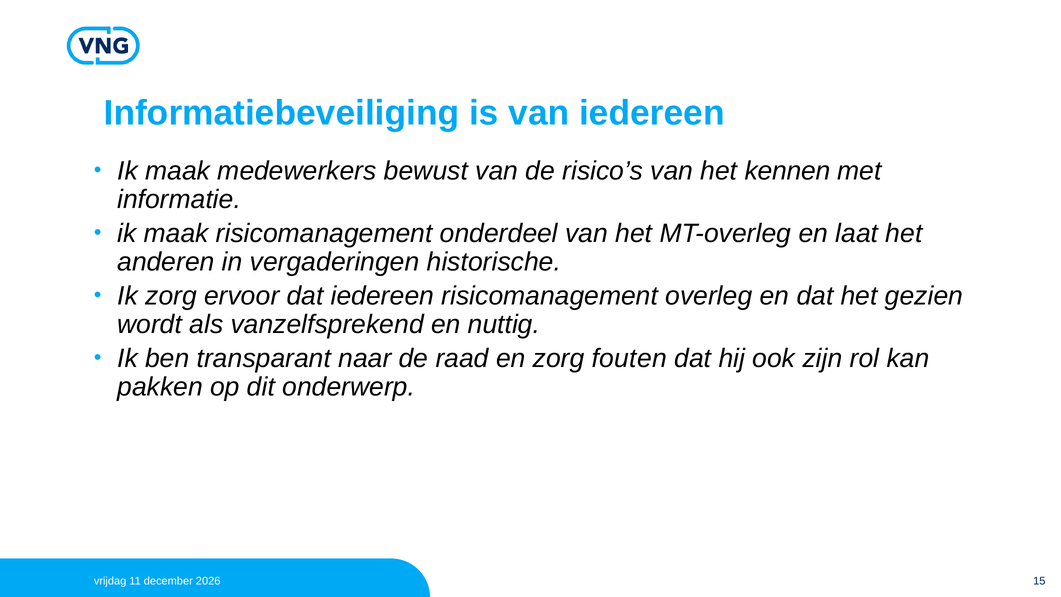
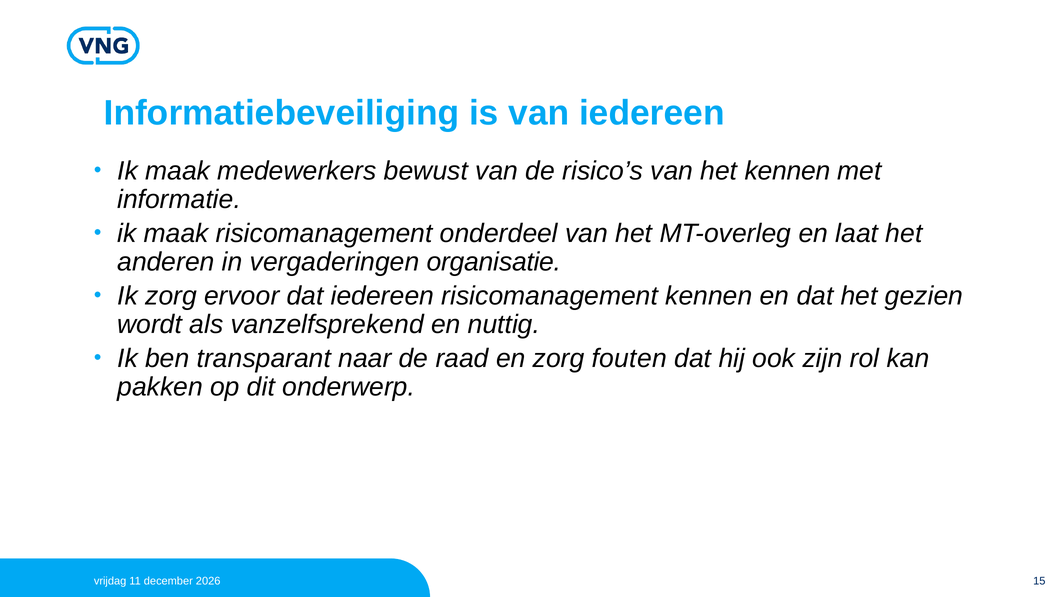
historische: historische -> organisatie (494, 262)
risicomanagement overleg: overleg -> kennen (709, 296)
